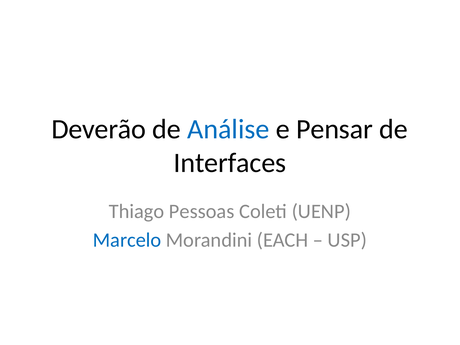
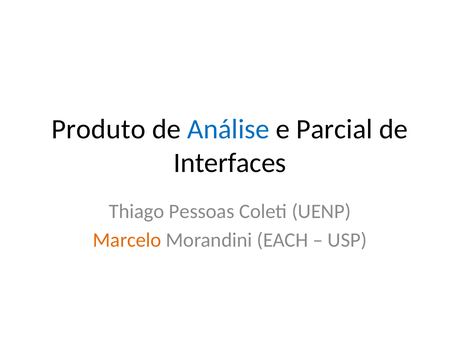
Deverão: Deverão -> Produto (98, 129)
Pensar: Pensar -> Parcial (334, 129)
Marcelo colour: blue -> orange (127, 240)
